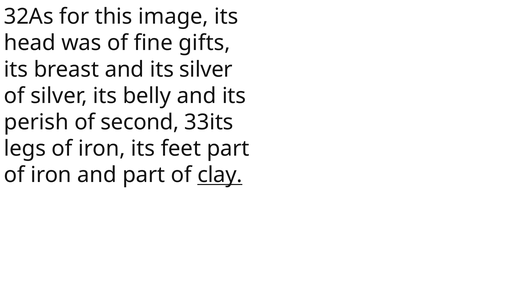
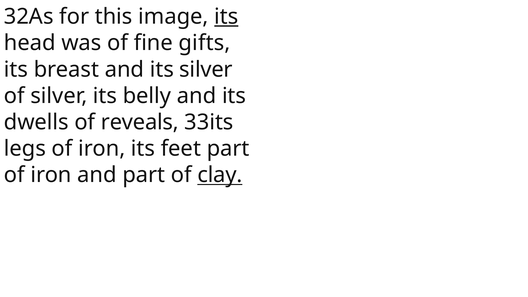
its underline: none -> present (226, 17)
perish: perish -> dwells (36, 122)
second: second -> reveals (140, 122)
